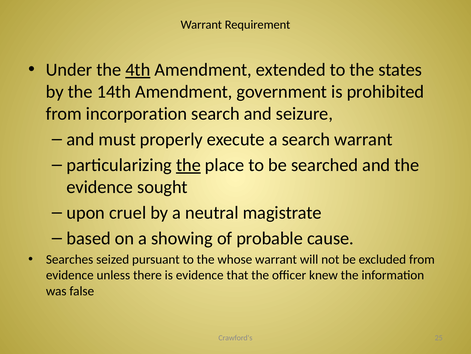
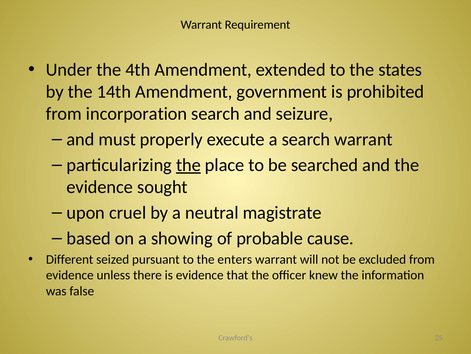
4th underline: present -> none (138, 70)
Searches: Searches -> Different (70, 259)
whose: whose -> enters (235, 259)
